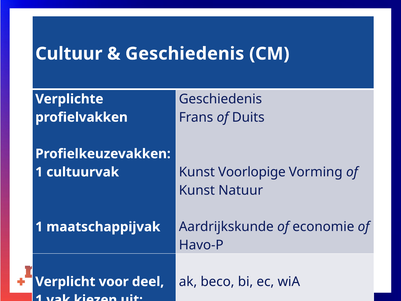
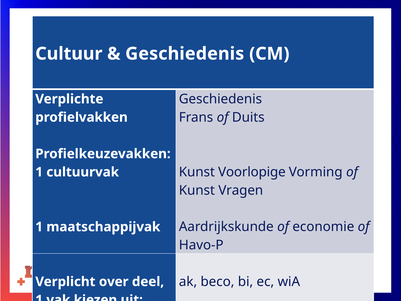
Natuur: Natuur -> Vragen (241, 190)
voor: voor -> over (114, 281)
